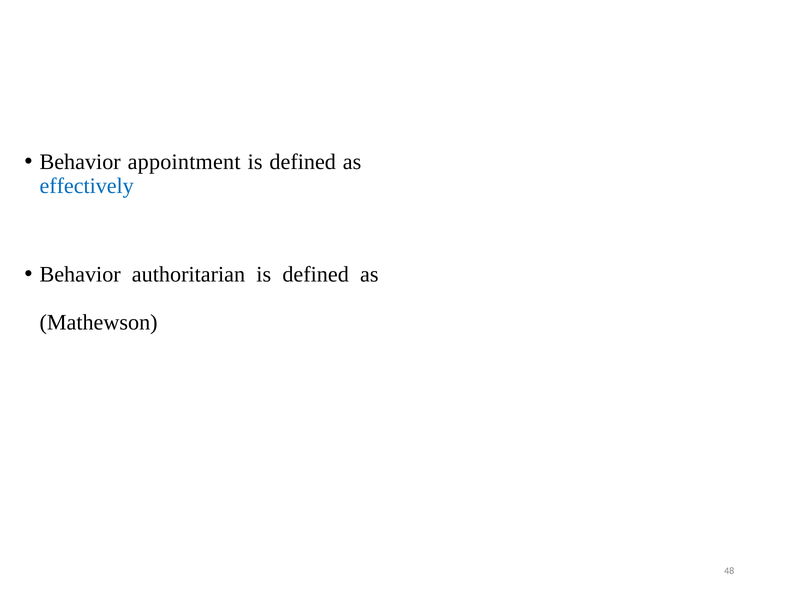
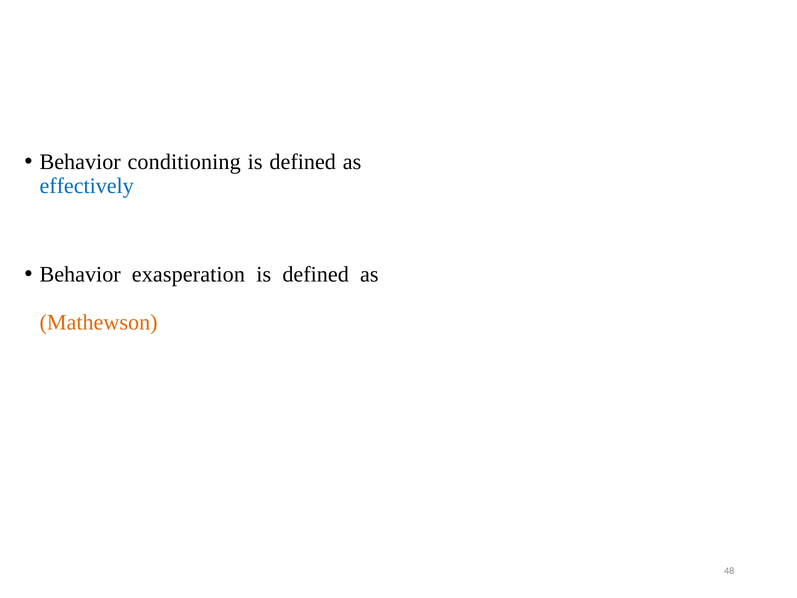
appointment: appointment -> conditioning (184, 162)
authoritarian: authoritarian -> exasperation (188, 274)
Mathewson colour: black -> orange (99, 322)
